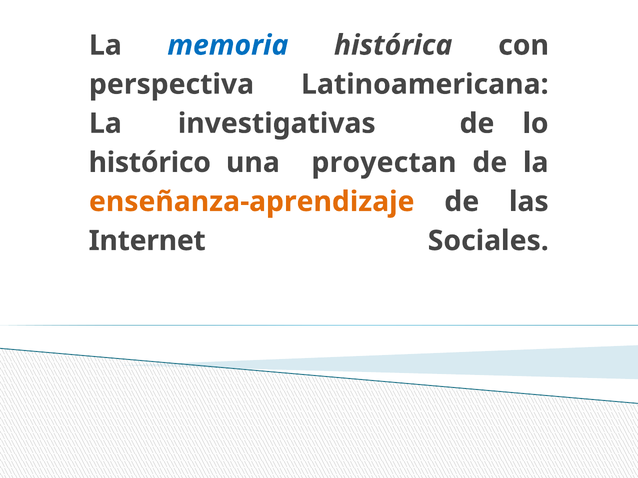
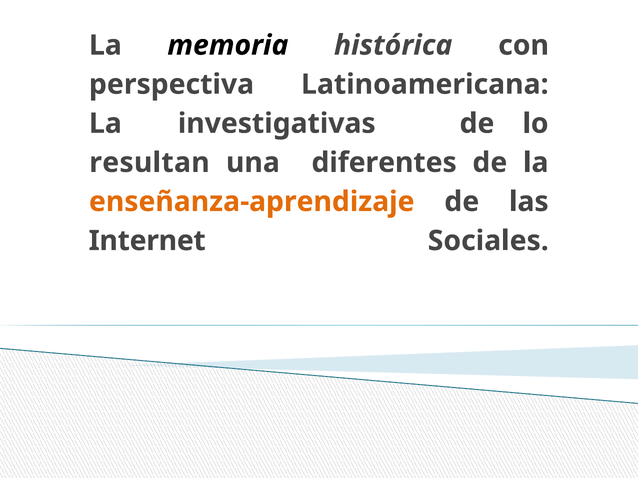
memoria colour: blue -> black (228, 45)
histórico: histórico -> resultan (149, 163)
proyectan: proyectan -> diferentes (384, 163)
